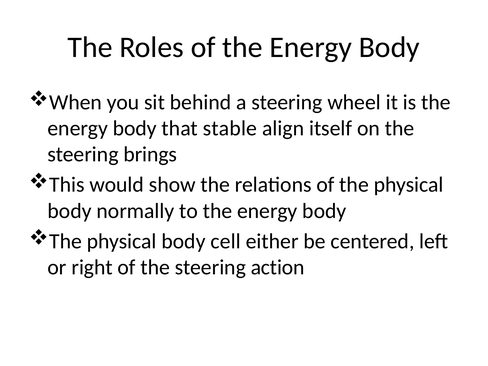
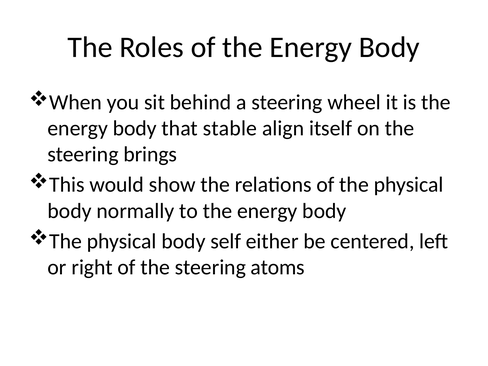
cell: cell -> self (226, 241)
action: action -> atoms (278, 267)
